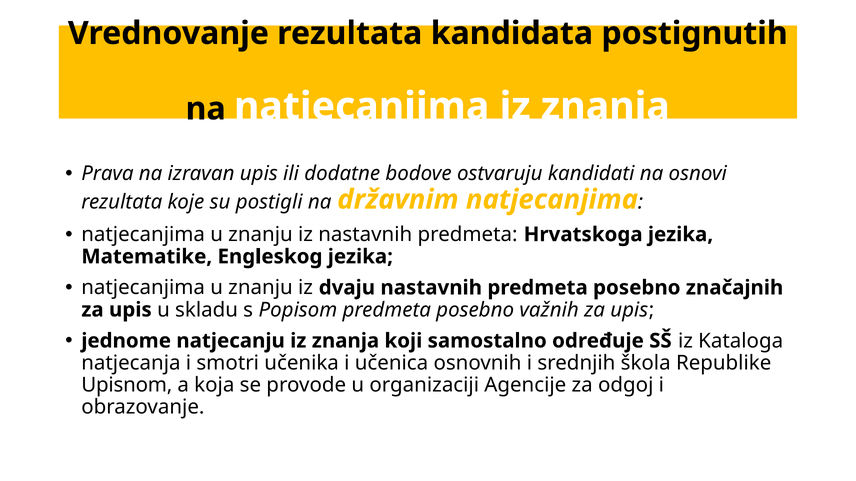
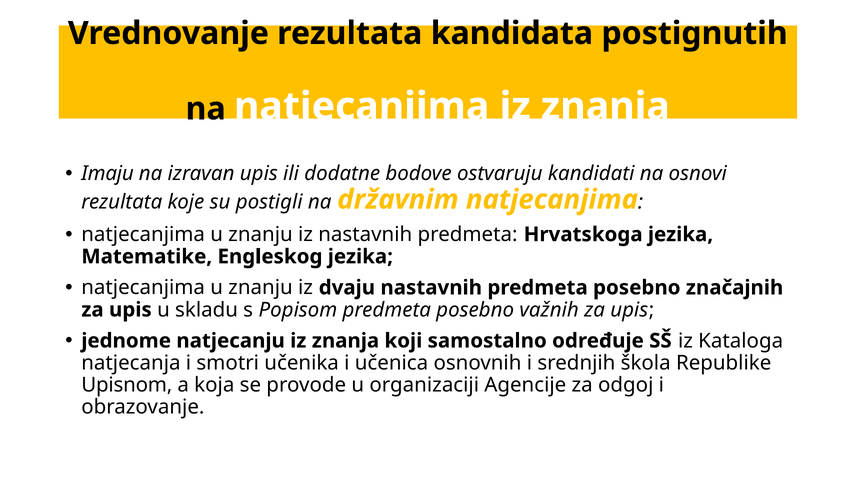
Prava: Prava -> Imaju (107, 174)
